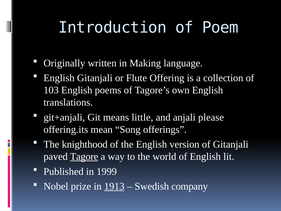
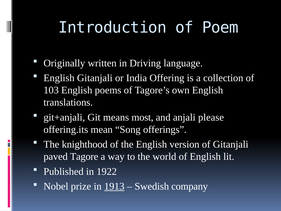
Making: Making -> Driving (145, 63)
Flute: Flute -> India (137, 78)
little: little -> most (142, 117)
Tagore underline: present -> none (84, 156)
1999: 1999 -> 1922 (107, 171)
